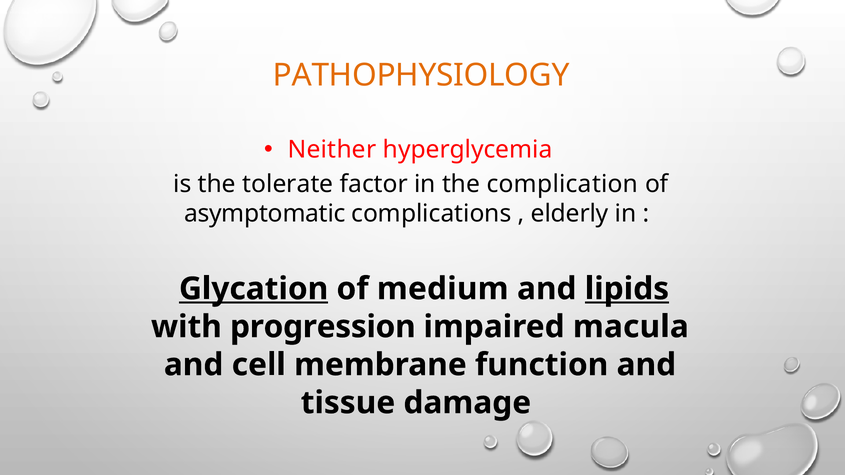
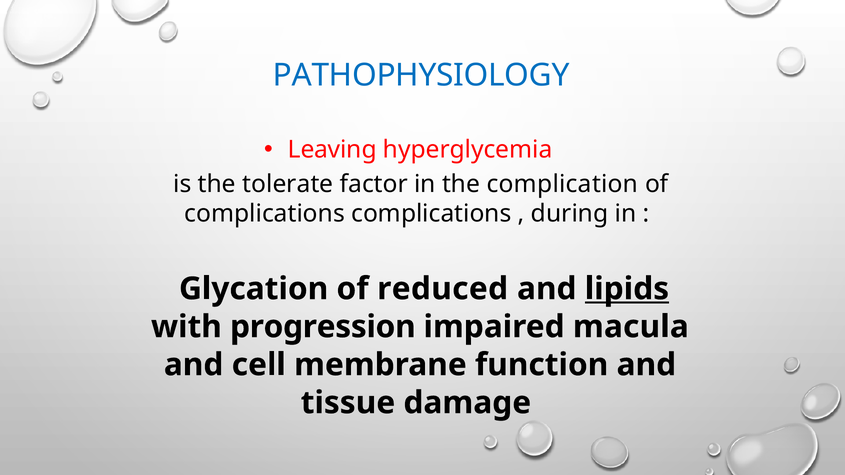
PATHOPHYSIOLOGY colour: orange -> blue (421, 75)
Neither: Neither -> Leaving (332, 150)
asymptomatic: asymptomatic -> complications (265, 214)
elderly: elderly -> during (570, 214)
Glycation underline: present -> none (254, 289)
medium: medium -> reduced (443, 289)
